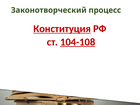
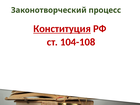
104-108 underline: present -> none (78, 42)
